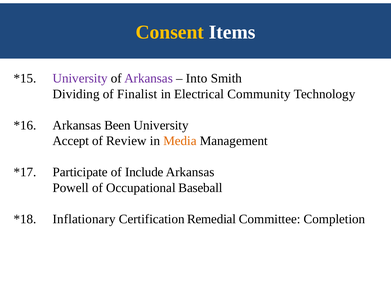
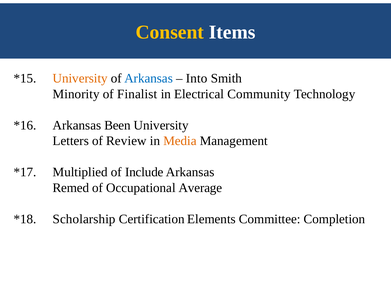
University colour: purple -> orange (80, 78)
Arkansas colour: purple -> blue (149, 78)
Dividing: Dividing -> Minority (76, 94)
Accept: Accept -> Letters (71, 141)
Participate: Participate -> Multiplied (80, 172)
Powell: Powell -> Remed (71, 188)
Baseball: Baseball -> Average (200, 188)
Inflationary: Inflationary -> Scholarship (84, 219)
Remedial: Remedial -> Elements (211, 219)
